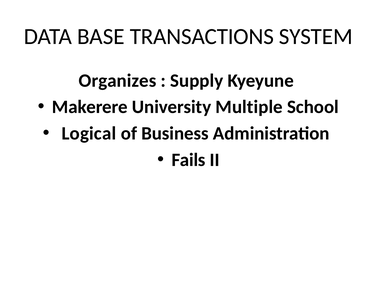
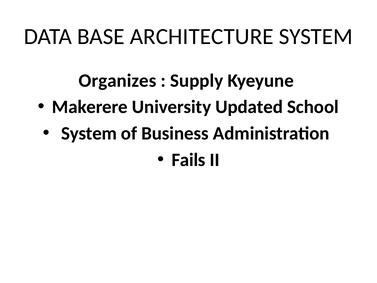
TRANSACTIONS: TRANSACTIONS -> ARCHITECTURE (202, 36)
Multiple: Multiple -> Updated (249, 107)
Logical: Logical -> System (89, 133)
